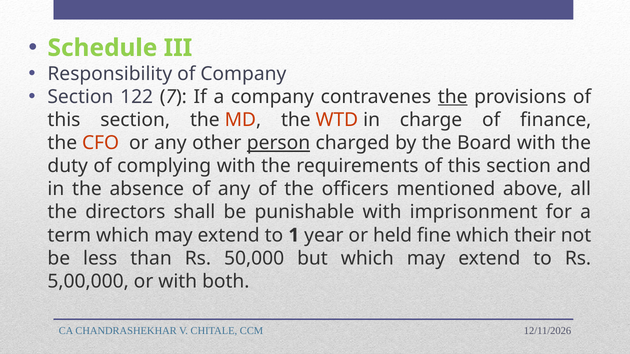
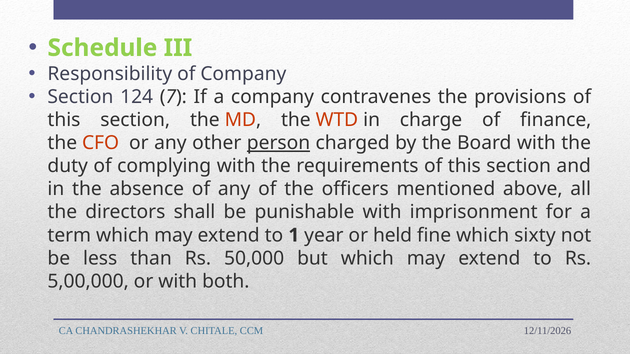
122: 122 -> 124 (137, 97)
the underline: present -> none (453, 97)
their: their -> sixty (535, 235)
